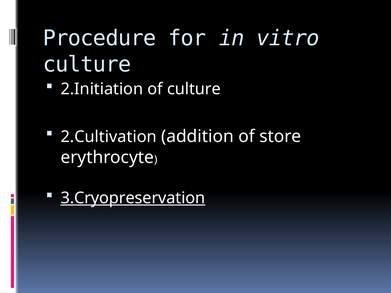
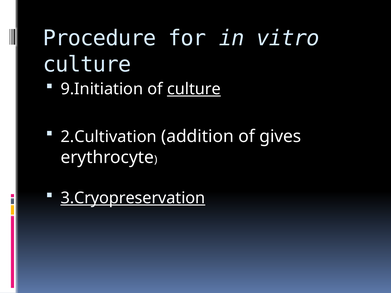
2.Initiation: 2.Initiation -> 9.Initiation (102, 89)
culture underline: none -> present (194, 89)
store: store -> gives (280, 137)
